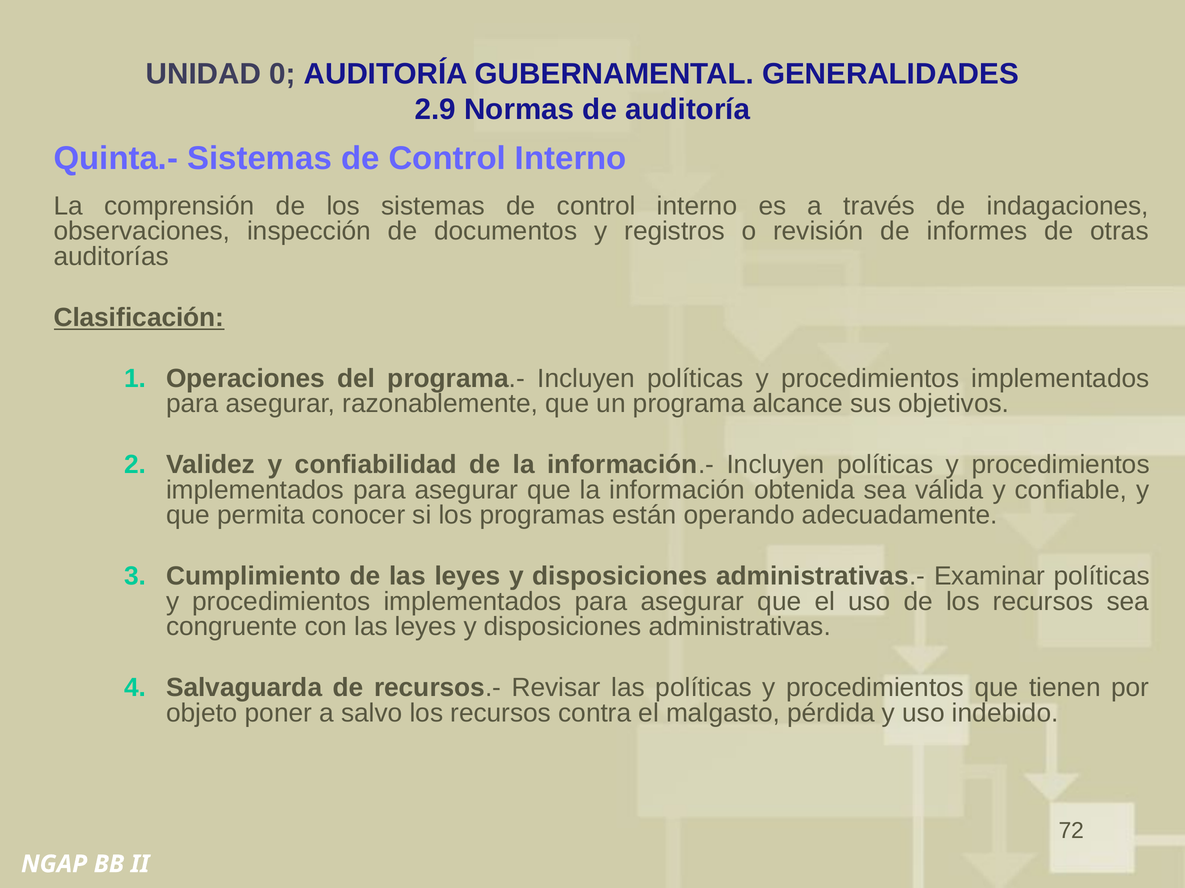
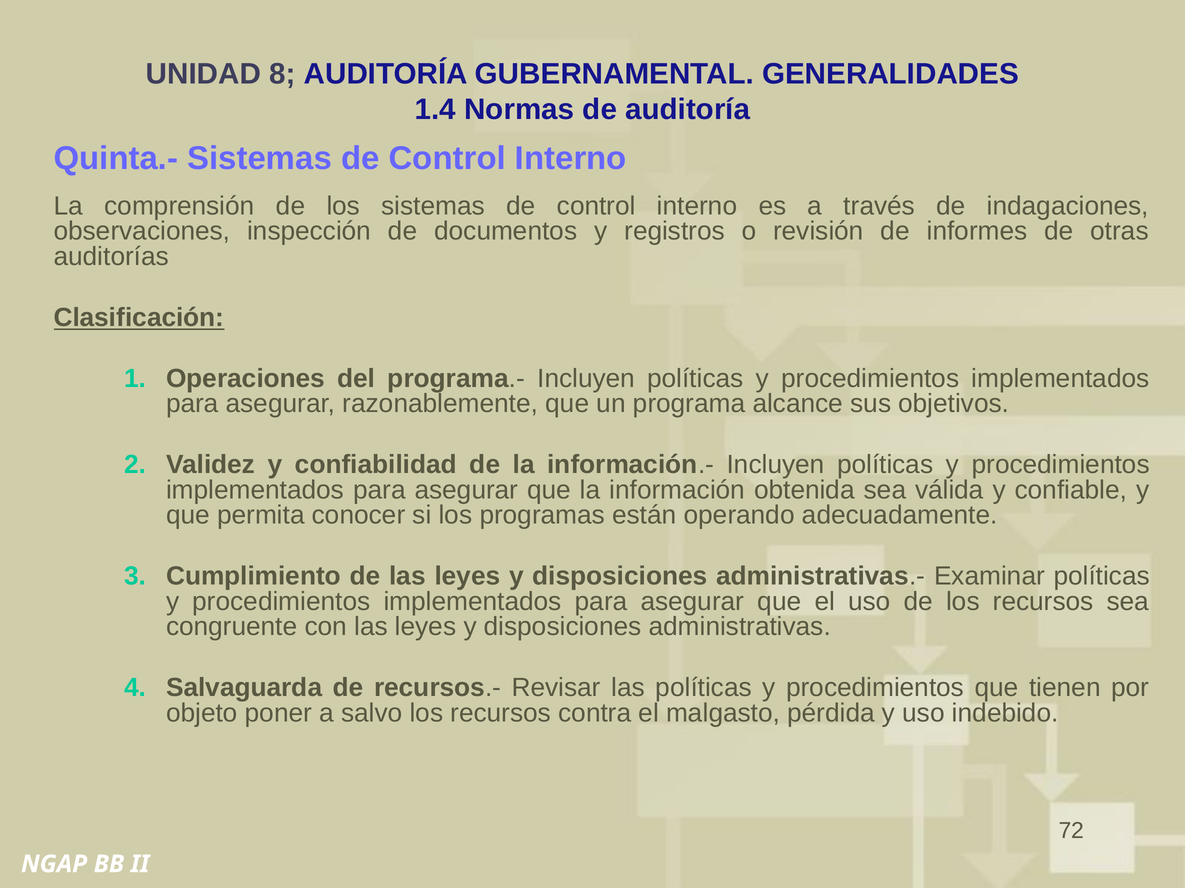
0: 0 -> 8 (282, 74)
2.9: 2.9 -> 1.4 (435, 110)
